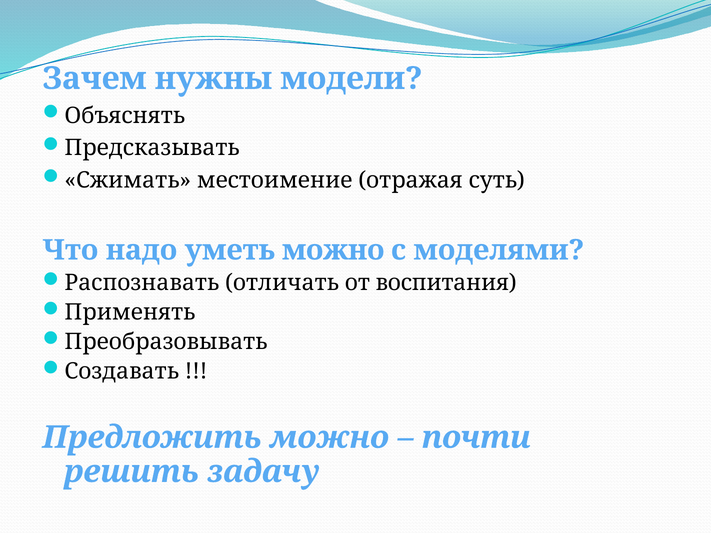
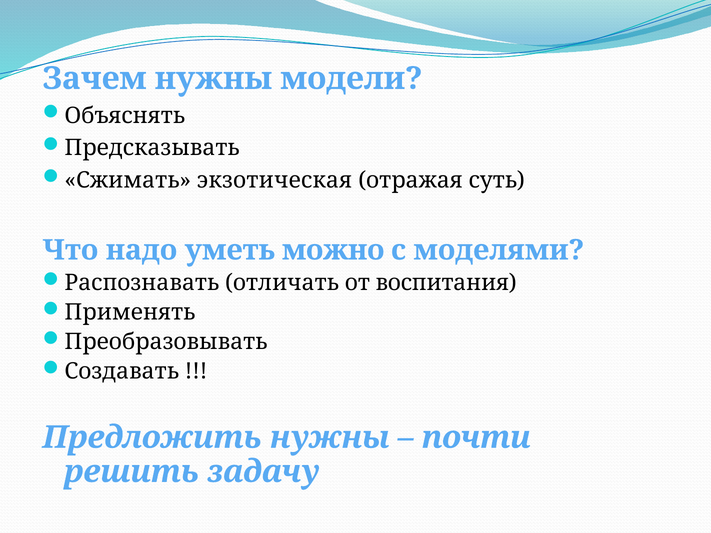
местоимение: местоимение -> экзотическая (275, 180)
Предложить можно: можно -> нужны (330, 438)
